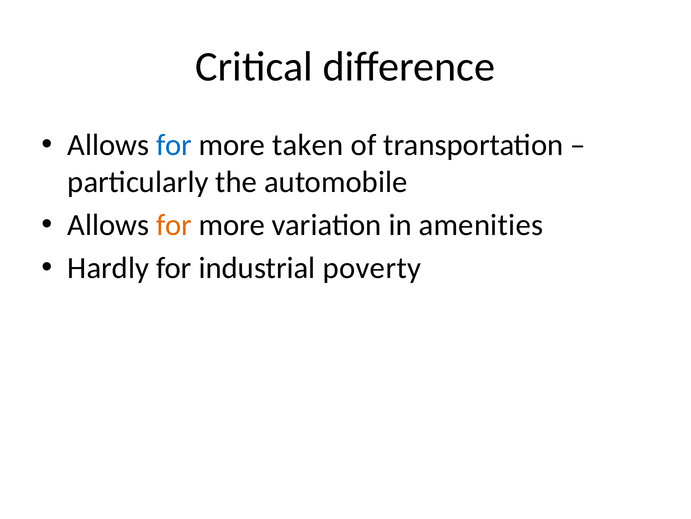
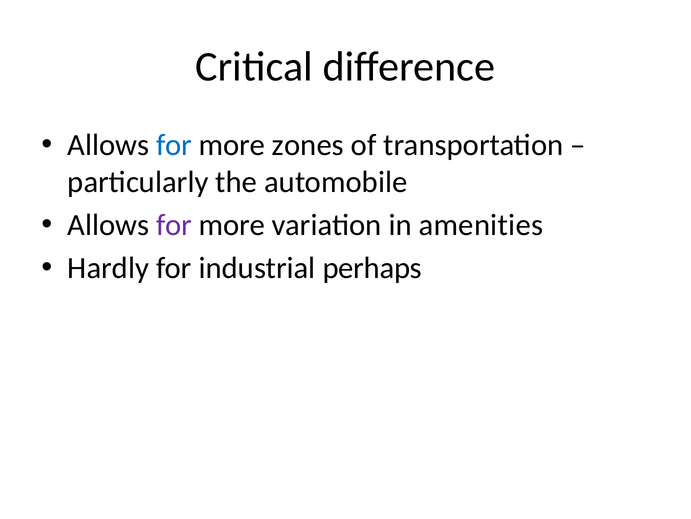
taken: taken -> zones (308, 145)
for colour: orange -> purple (174, 225)
poverty: poverty -> perhaps (372, 268)
